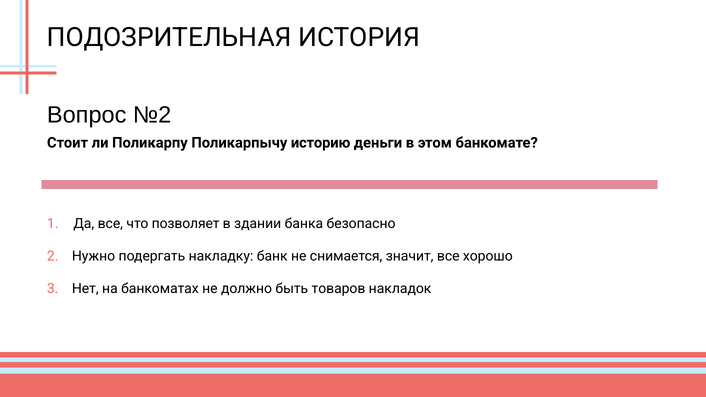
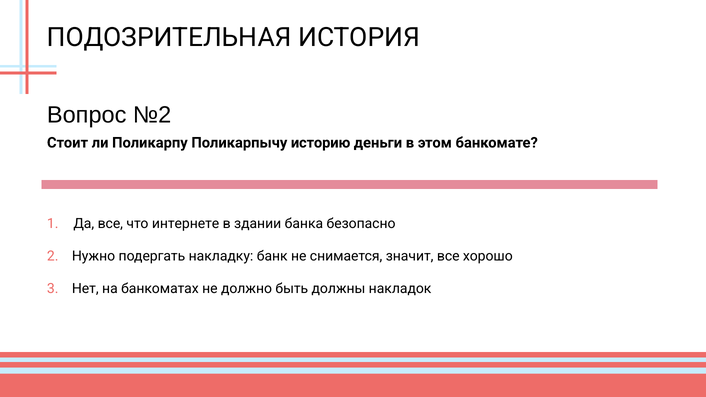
позволяет: позволяет -> интернете (186, 224)
товаров: товаров -> должны (339, 289)
